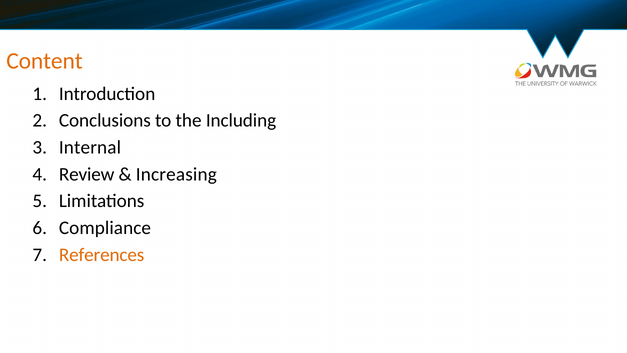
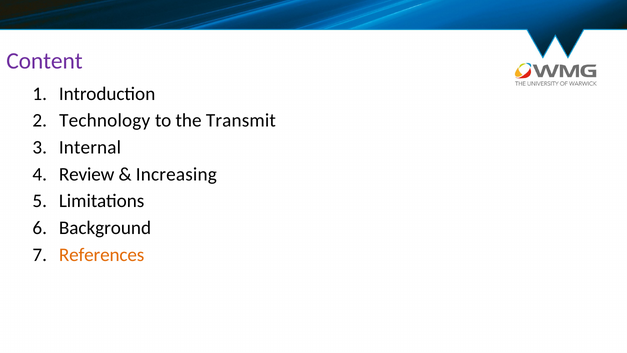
Content colour: orange -> purple (44, 61)
Conclusions: Conclusions -> Technology (105, 120)
Including: Including -> Transmit (241, 120)
Compliance: Compliance -> Background (105, 228)
